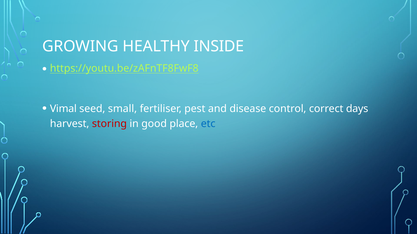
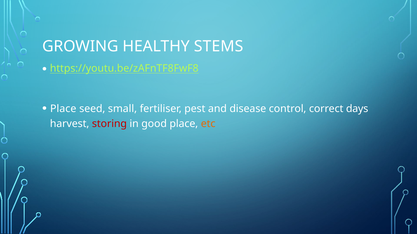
INSIDE: INSIDE -> STEMS (219, 46)
Vimal: Vimal -> Place (63, 109)
etc colour: blue -> orange (208, 124)
